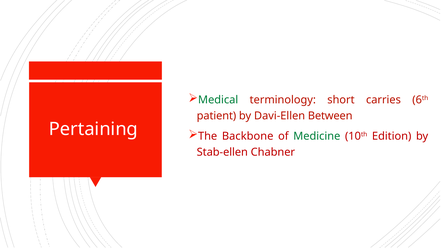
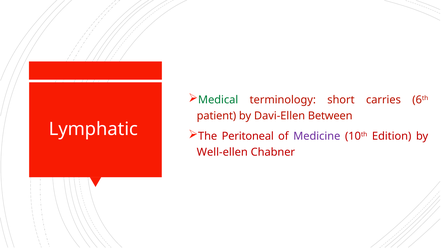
Pertaining: Pertaining -> Lymphatic (93, 129)
Backbone: Backbone -> Peritoneal (248, 136)
Medicine colour: green -> purple (317, 136)
Stab-ellen: Stab-ellen -> Well-ellen (222, 152)
